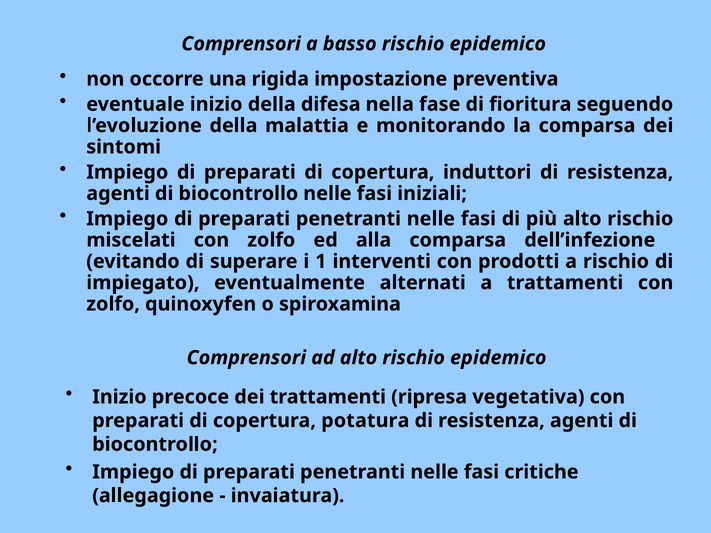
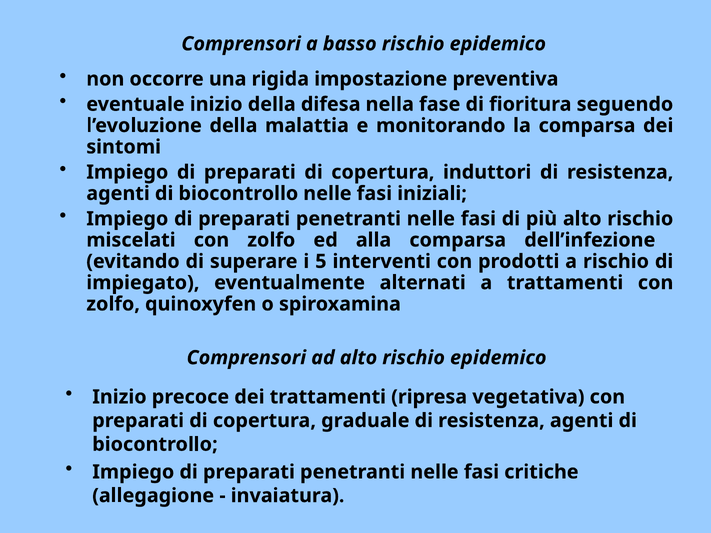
1: 1 -> 5 (321, 262)
potatura: potatura -> graduale (365, 421)
